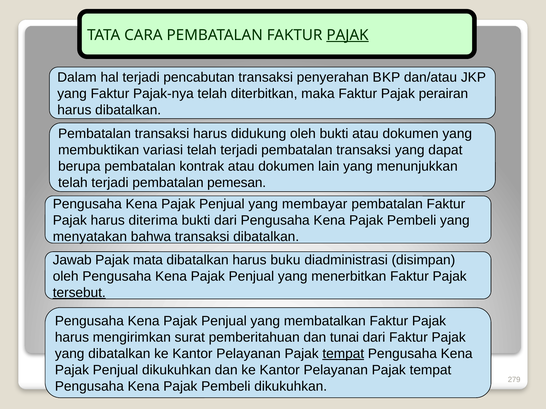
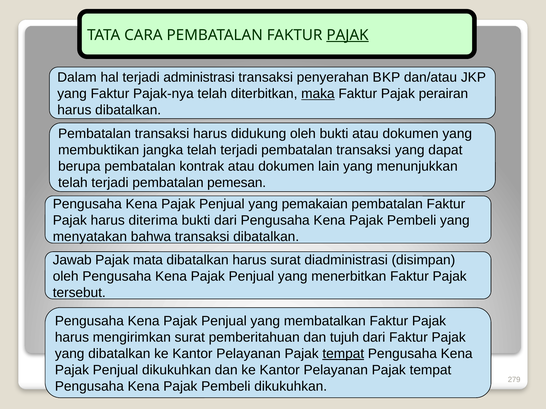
pencabutan: pencabutan -> administrasi (199, 77)
maka underline: none -> present (318, 94)
variasi: variasi -> jangka (163, 150)
membayar: membayar -> pemakaian (315, 204)
harus buku: buku -> surat (285, 260)
tersebut underline: present -> none (79, 293)
tunai: tunai -> tujuh (344, 338)
